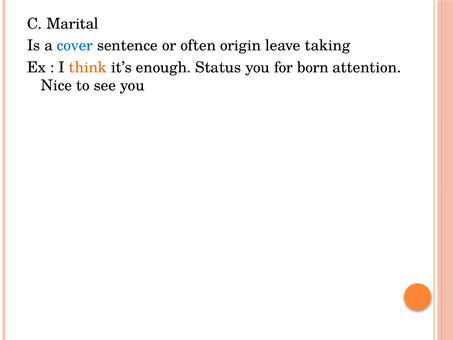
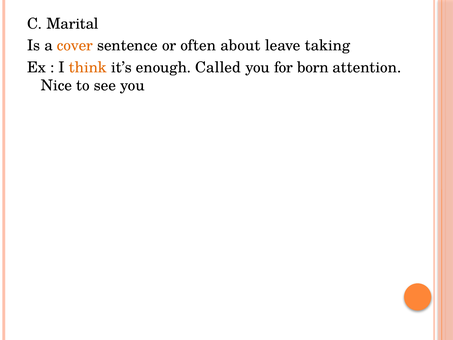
cover colour: blue -> orange (75, 46)
origin: origin -> about (240, 46)
Status: Status -> Called (218, 67)
